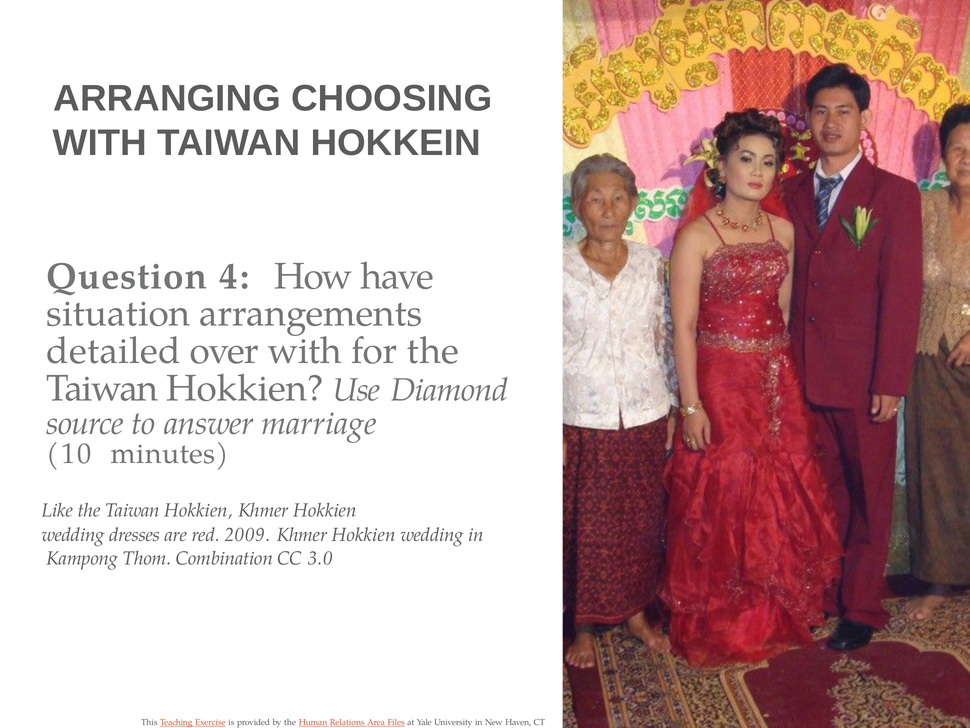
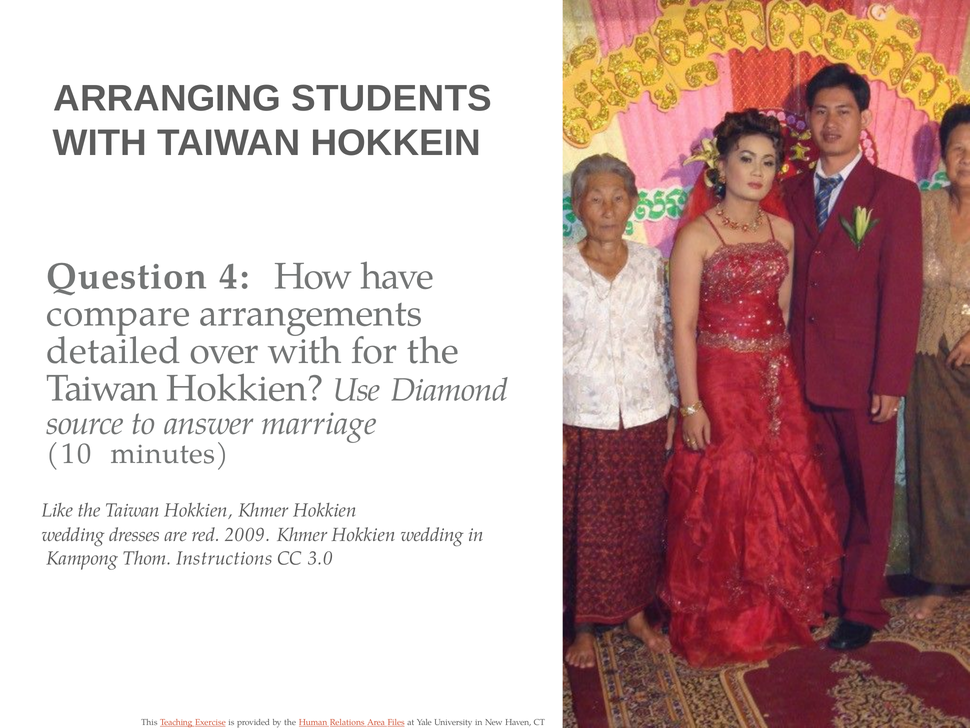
CHOOSING: CHOOSING -> STUDENTS (392, 98)
situation: situation -> compare (118, 314)
Combination: Combination -> Instructions (224, 558)
